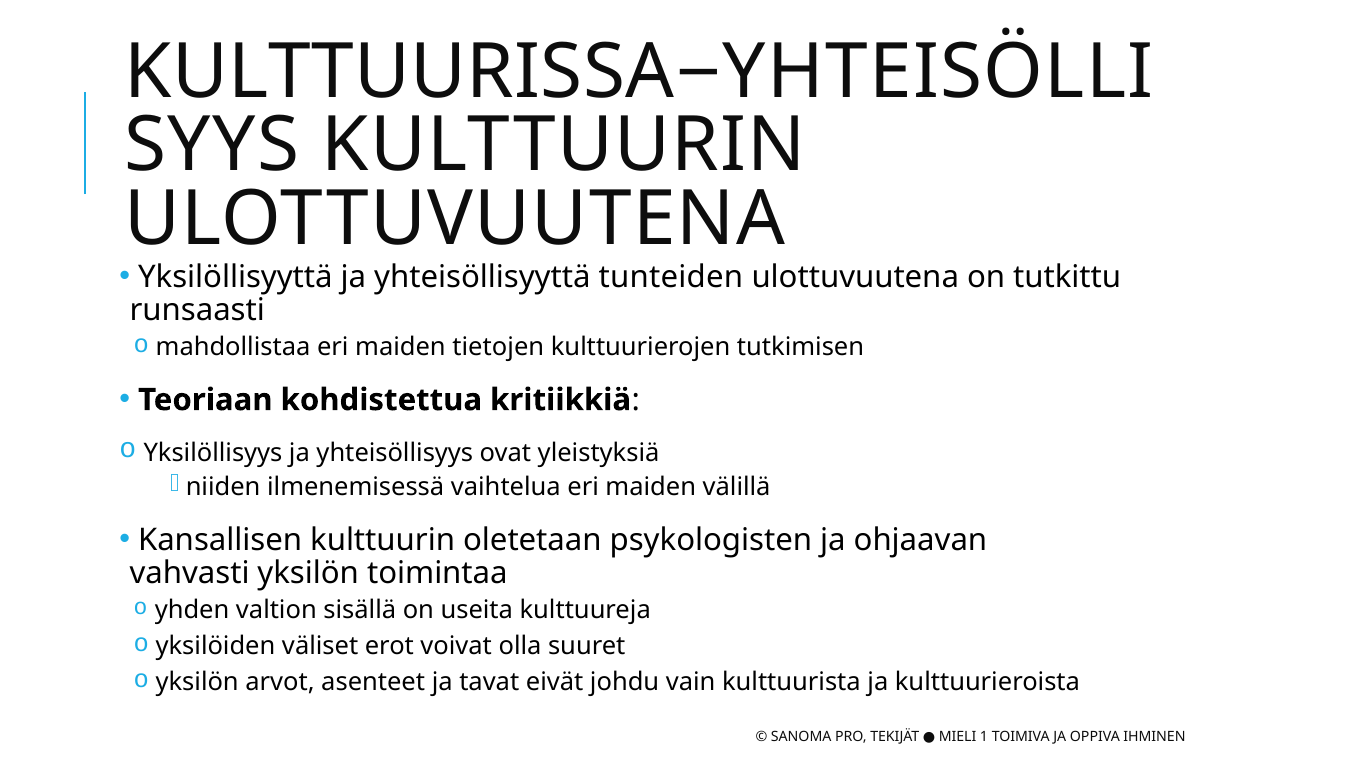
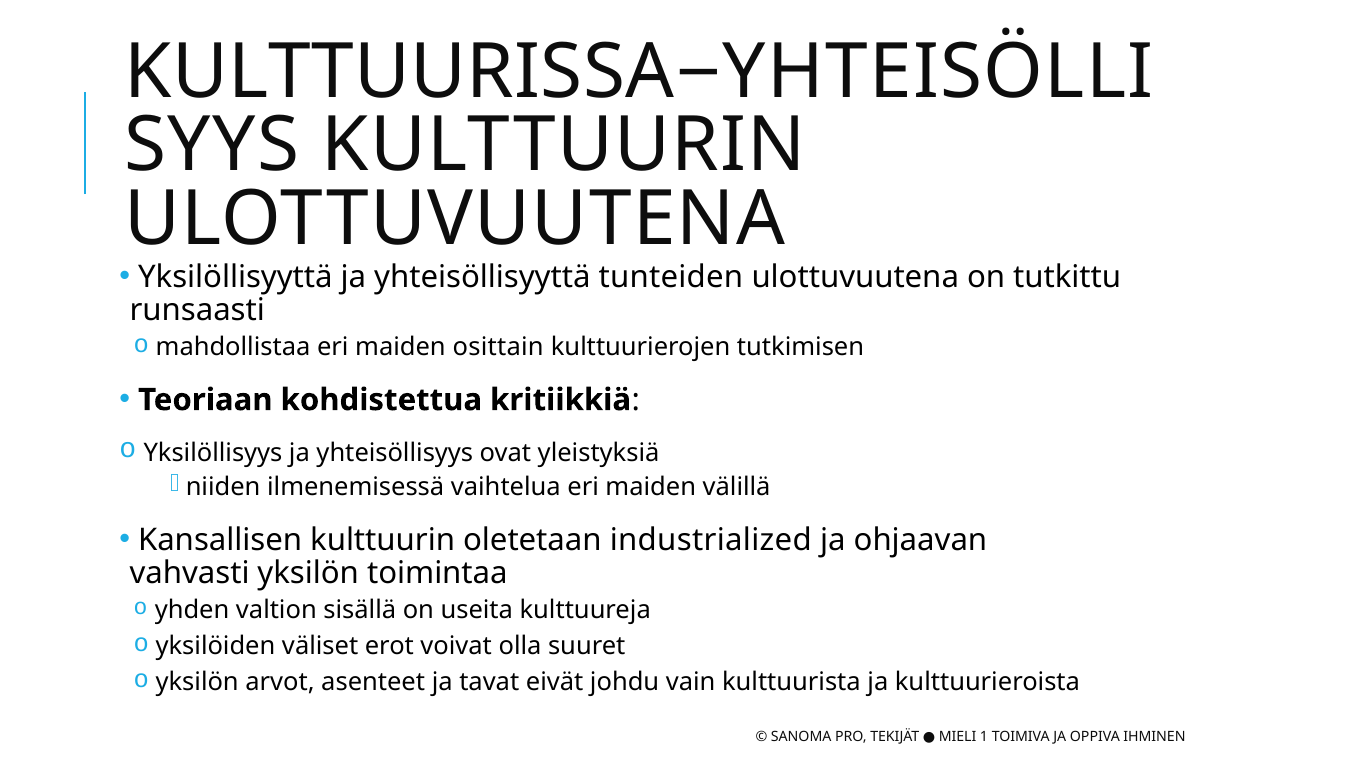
tietojen: tietojen -> osittain (498, 347)
psykologisten: psykologisten -> industrialized (711, 540)
